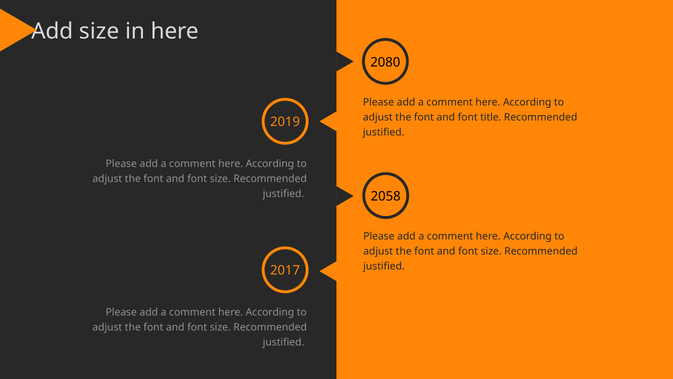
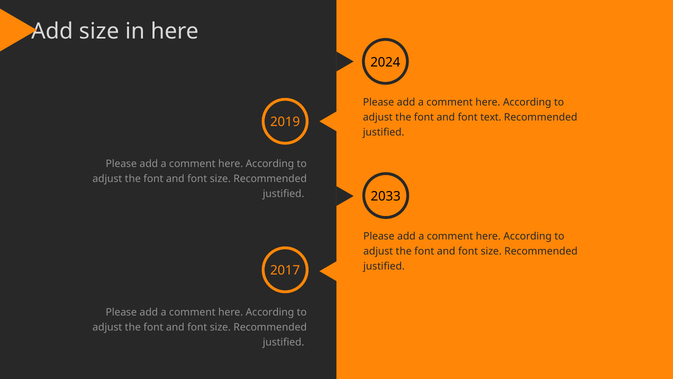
2080: 2080 -> 2024 (385, 62)
title: title -> text (491, 117)
2058: 2058 -> 2033 (386, 196)
